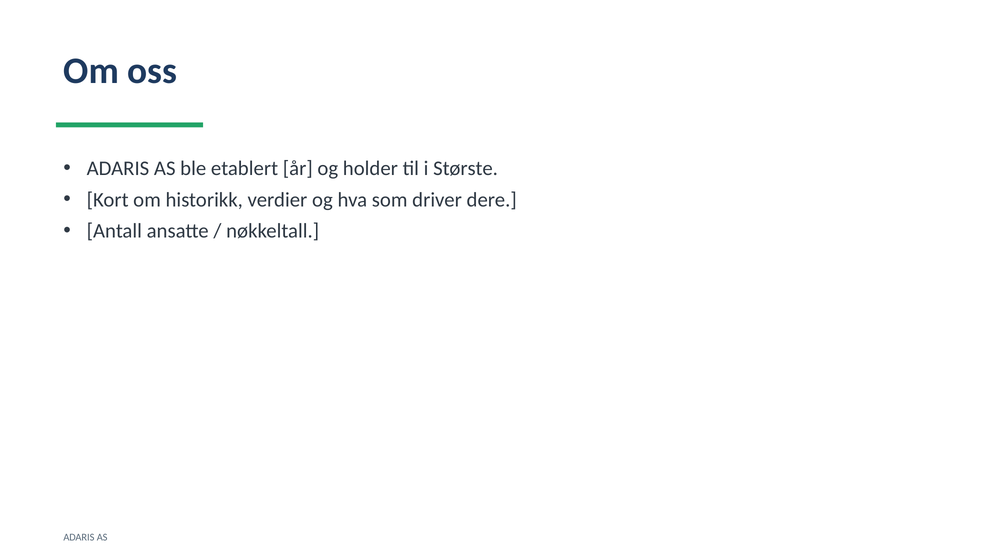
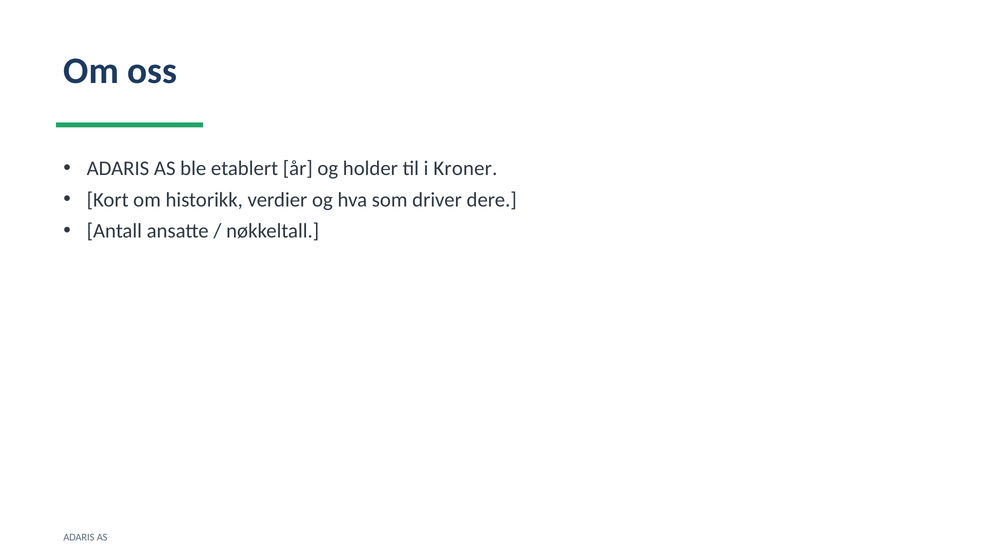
Største: Største -> Kroner (465, 169)
